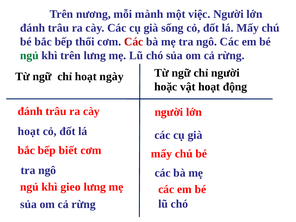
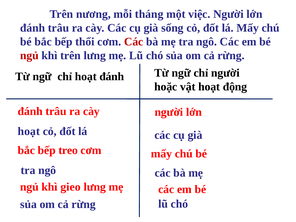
mành: mành -> tháng (149, 14)
ngủ colour: green -> red (29, 56)
hoạt ngày: ngày -> đánh (112, 76)
biết: biết -> treo (68, 150)
